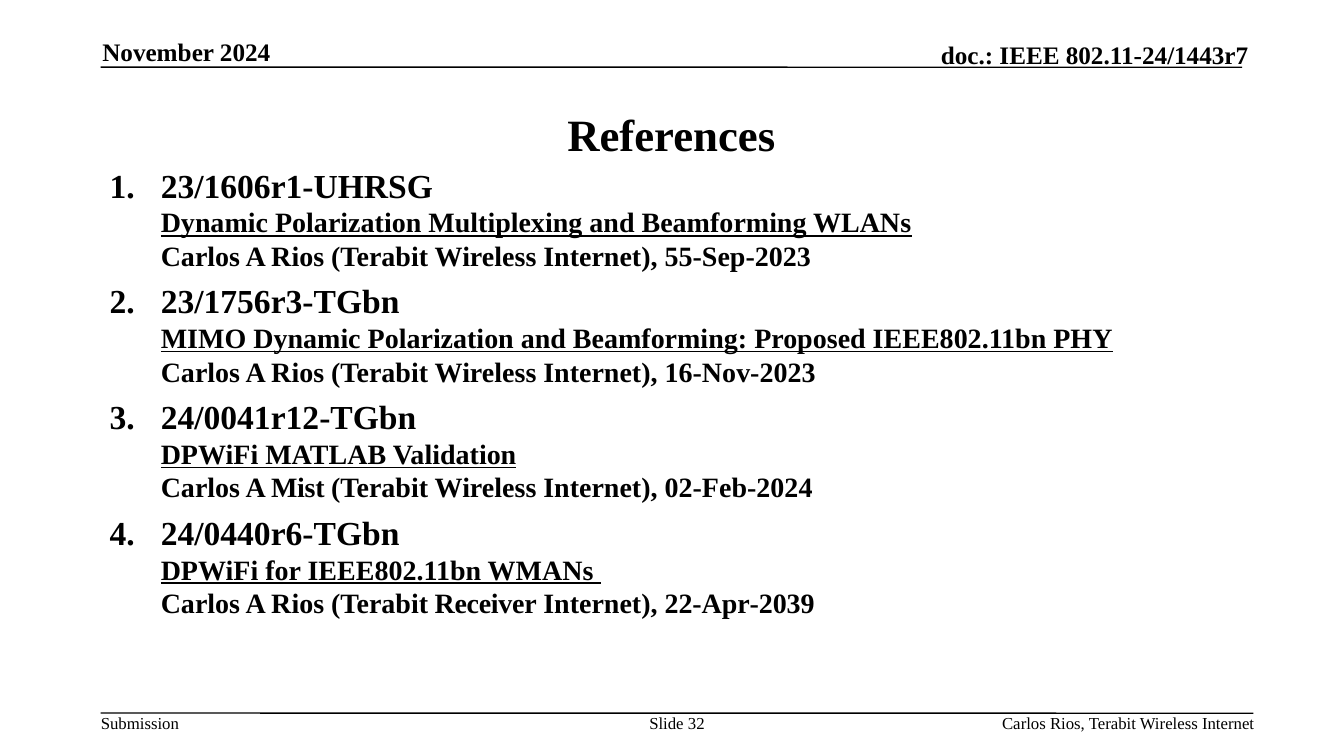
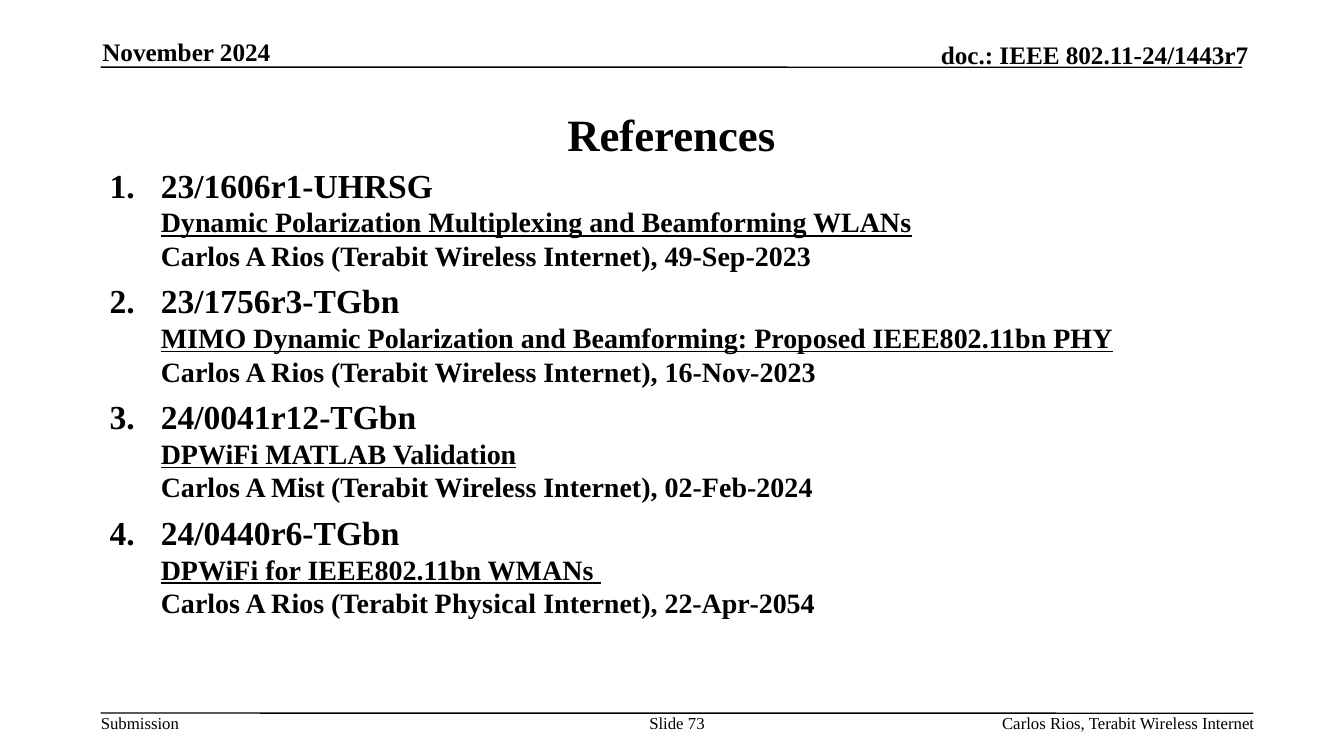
55-Sep-2023: 55-Sep-2023 -> 49-Sep-2023 (738, 257)
Receiver: Receiver -> Physical (485, 605)
22-Apr-2039: 22-Apr-2039 -> 22-Apr-2054 (740, 605)
32: 32 -> 73 (696, 725)
